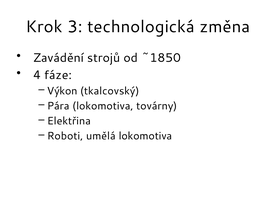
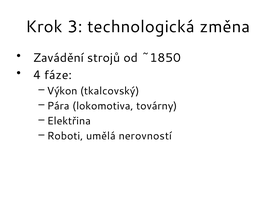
umělá lokomotiva: lokomotiva -> nerovností (145, 136)
